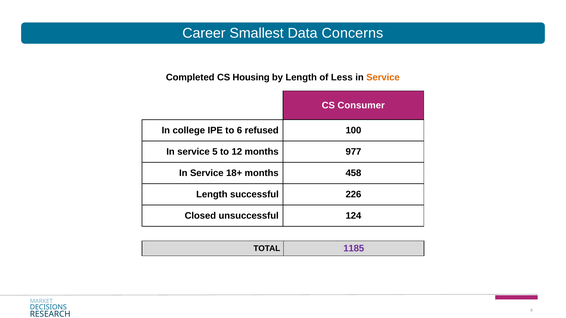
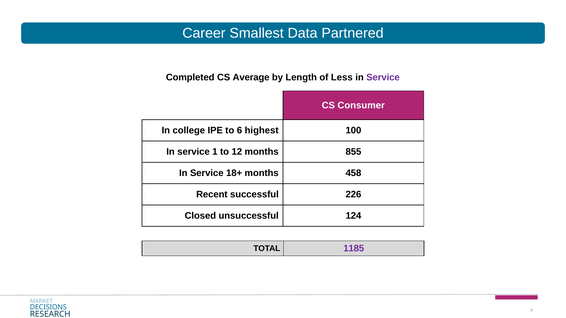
Concerns: Concerns -> Partnered (352, 33)
Housing: Housing -> Average (251, 78)
Service colour: orange -> purple (383, 78)
refused: refused -> highest (262, 131)
5: 5 -> 1 (215, 152)
977: 977 -> 855 (353, 152)
Length: Length -> Recent (212, 195)
